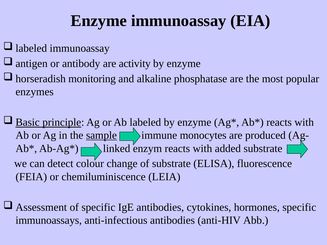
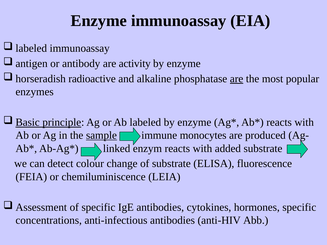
monitoring: monitoring -> radioactive (92, 79)
are underline: none -> present (237, 79)
immunoassays: immunoassays -> concentrations (49, 220)
